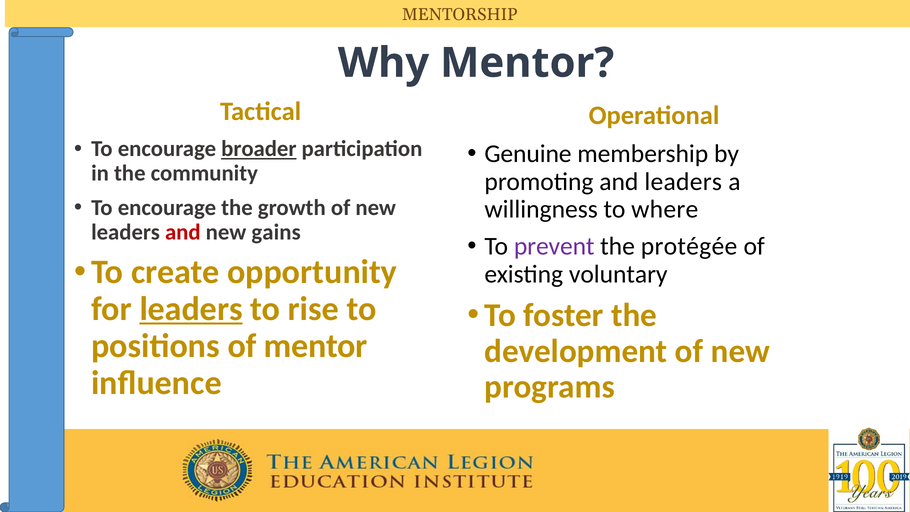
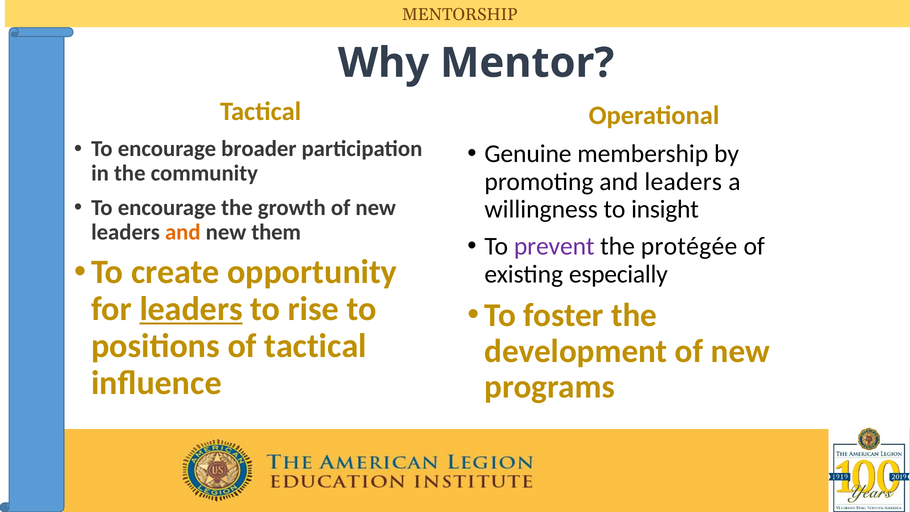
broader underline: present -> none (259, 149)
where: where -> insight (665, 209)
and colour: red -> orange (183, 232)
gains: gains -> them (276, 232)
voluntary: voluntary -> especially (618, 274)
of mentor: mentor -> tactical (316, 346)
